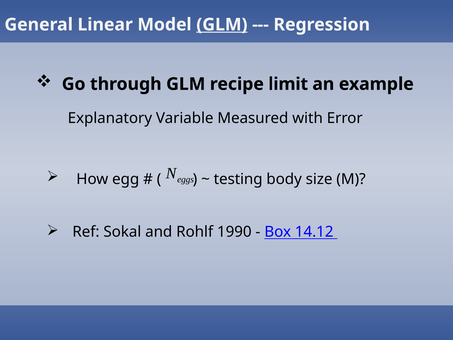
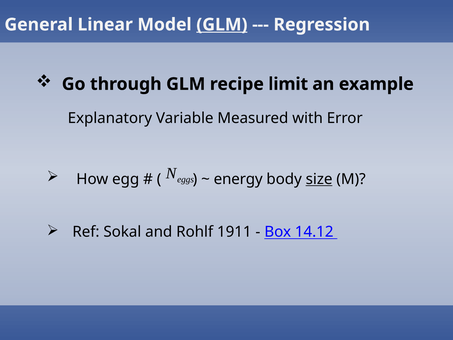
testing: testing -> energy (238, 179)
size underline: none -> present (319, 179)
1990: 1990 -> 1911 (234, 232)
